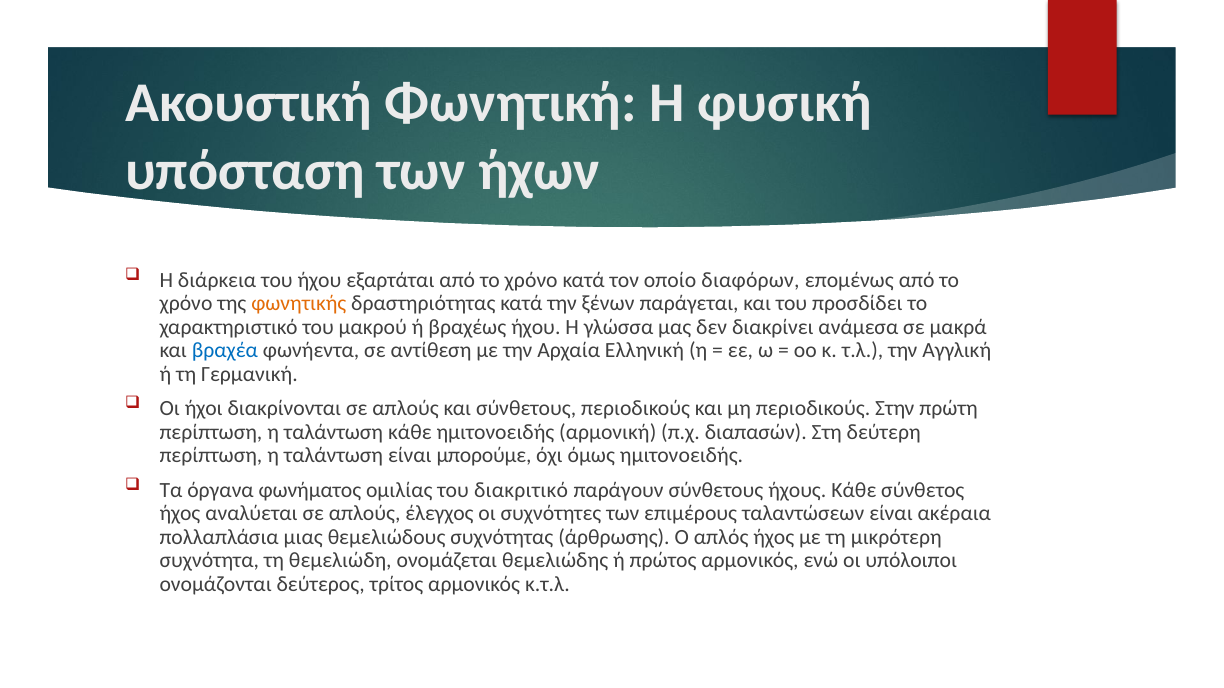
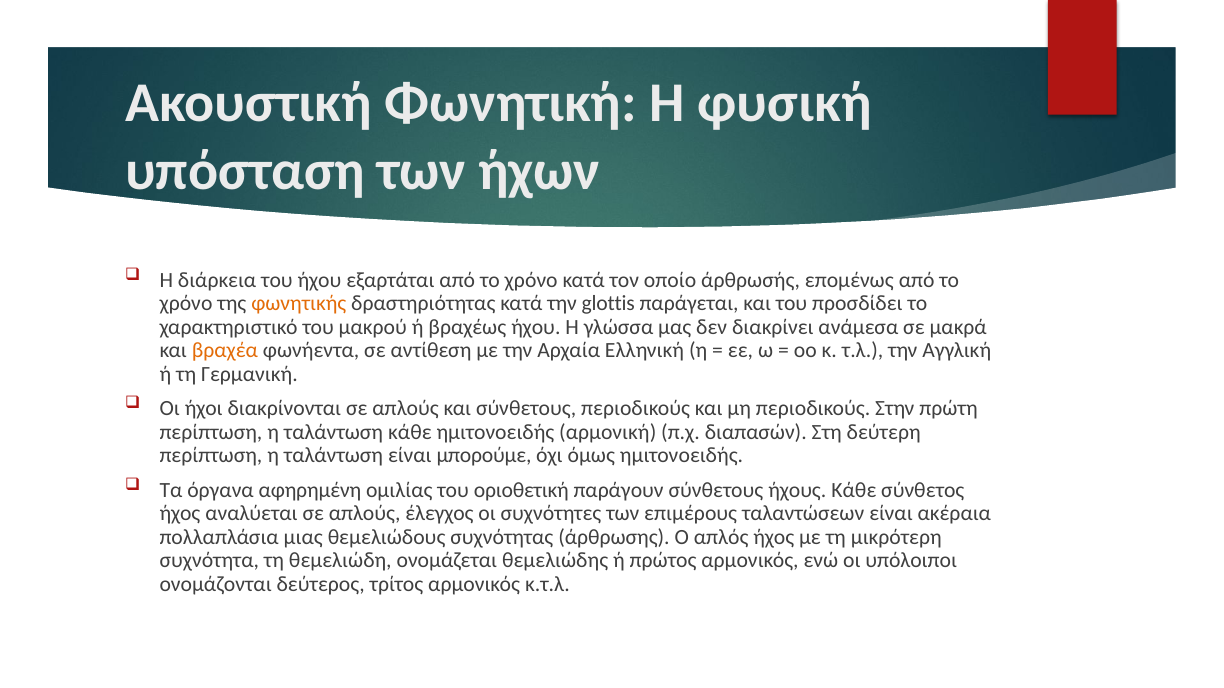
διαφόρων: διαφόρων -> άρθρωσής (751, 280)
ξένων: ξένων -> glottis (608, 304)
βραχέα colour: blue -> orange (225, 351)
φωνήματος: φωνήματος -> αφηρημένη (310, 491)
διακριτικό: διακριτικό -> οριοθετική (521, 491)
